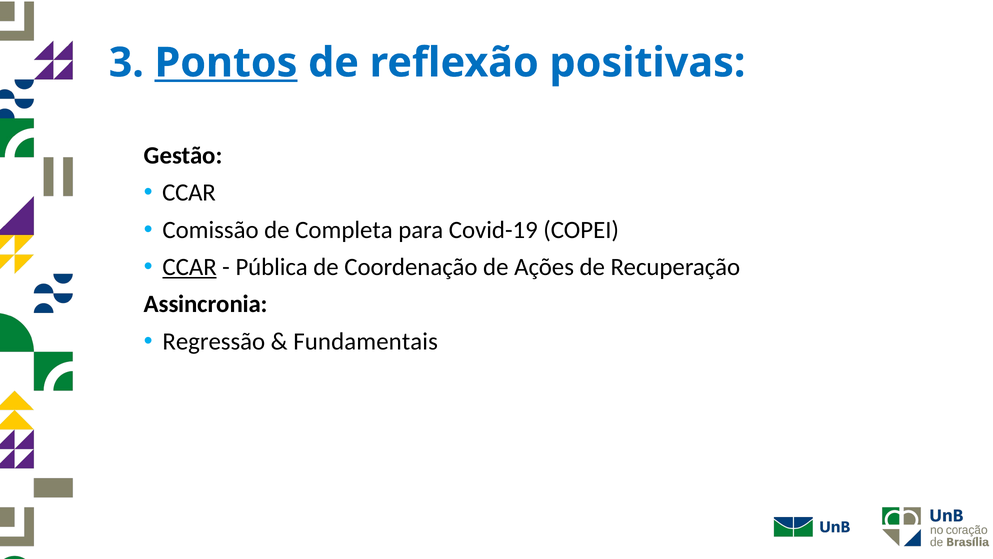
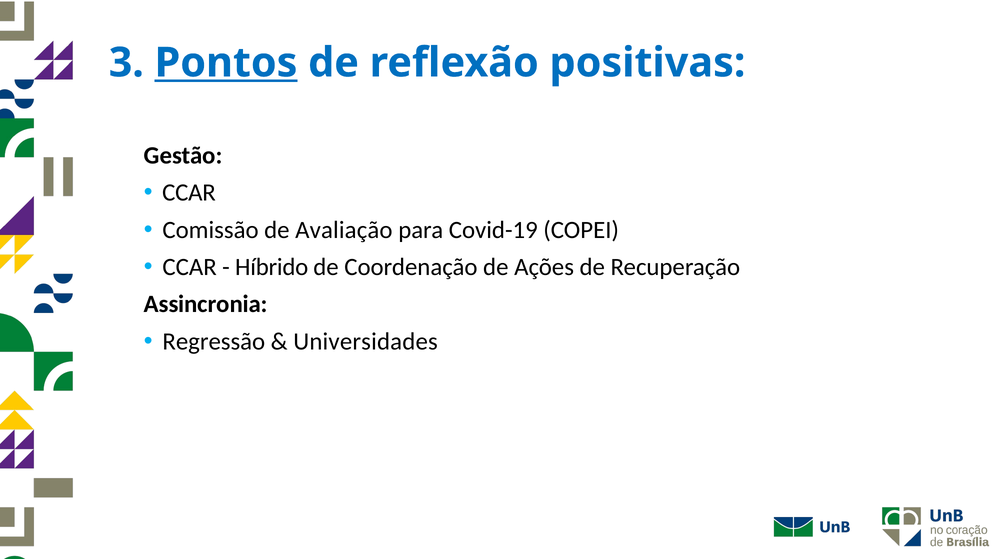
Completa: Completa -> Avaliação (344, 230)
CCAR underline: present -> none (190, 267)
Pública: Pública -> Híbrido (272, 267)
Fundamentais: Fundamentais -> Universidades (366, 341)
